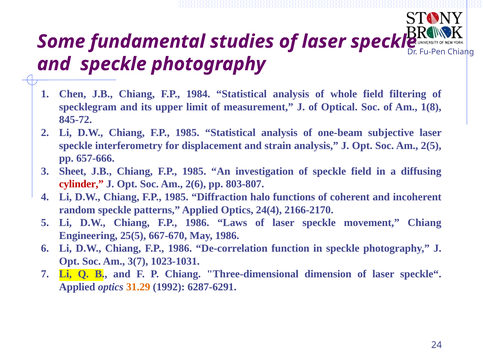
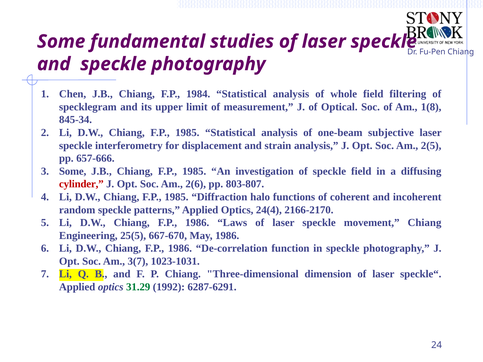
845-72: 845-72 -> 845-34 (76, 120)
Sheet: Sheet -> Some (73, 171)
31.29 colour: orange -> green (138, 287)
